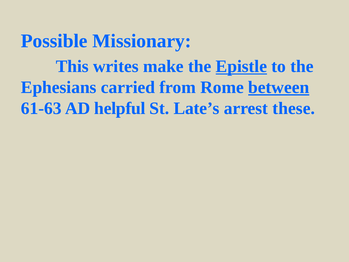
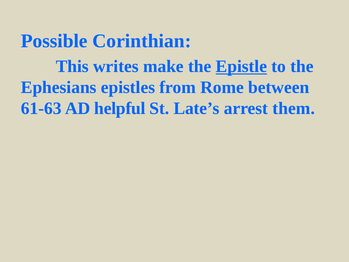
Missionary: Missionary -> Corinthian (142, 41)
carried: carried -> epistles (128, 87)
between underline: present -> none (279, 87)
these: these -> them (294, 108)
